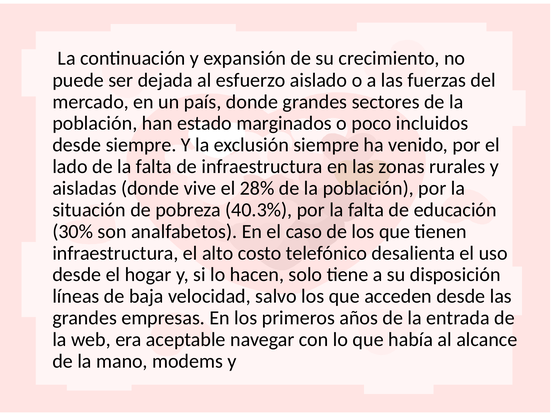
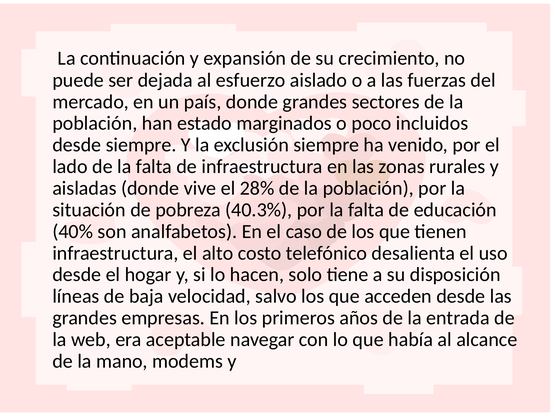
30%: 30% -> 40% (73, 232)
